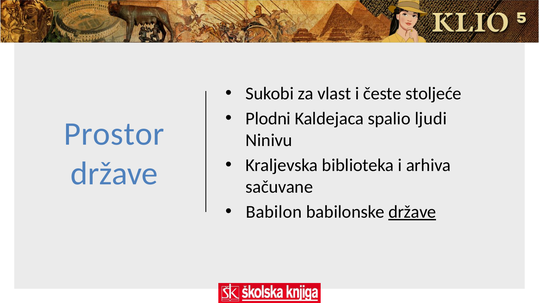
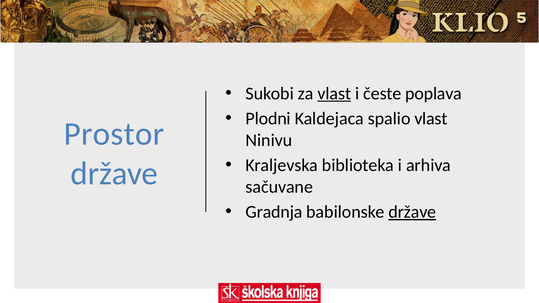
vlast underline: none -> present (334, 94)
stoljeće: stoljeće -> poplava (434, 94)
spalio ljudi: ljudi -> vlast (431, 119)
Babilon: Babilon -> Gradnja (274, 212)
